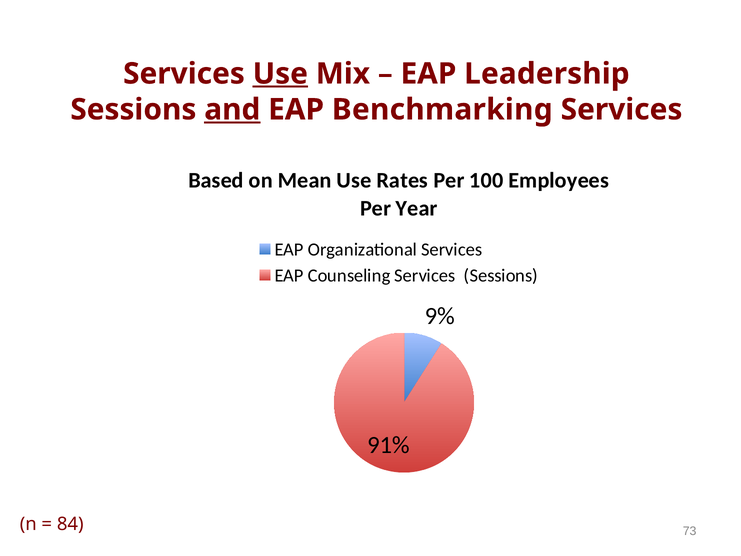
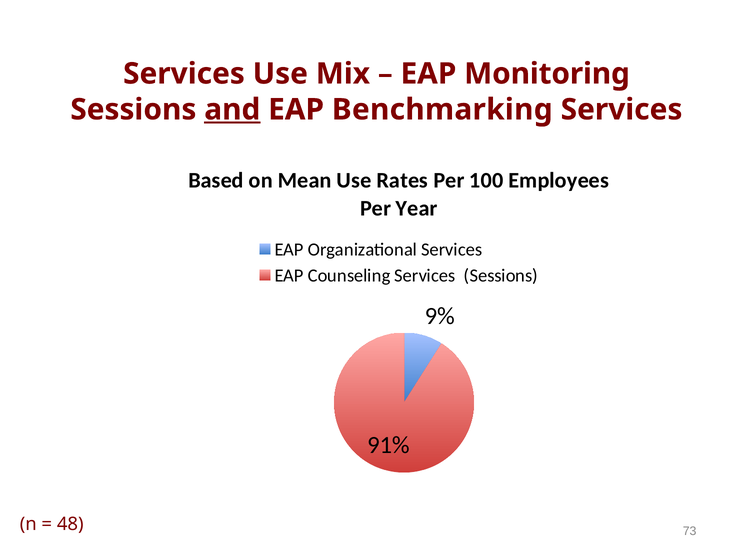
Use underline: present -> none (280, 74)
Leadership: Leadership -> Monitoring (547, 74)
84: 84 -> 48 (70, 524)
